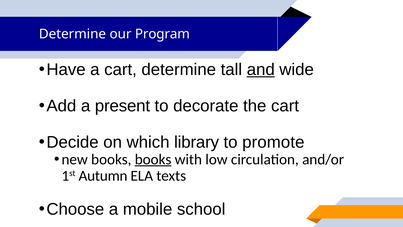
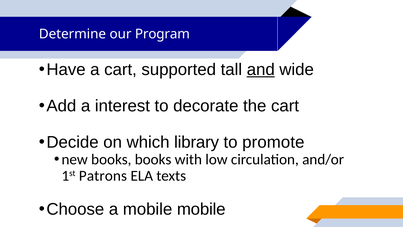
cart determine: determine -> supported (179, 69)
present: present -> interest (122, 106)
books underline: present -> none (153, 159)
Autumn: Autumn -> Patrons (103, 176)
mobile school: school -> mobile (201, 209)
